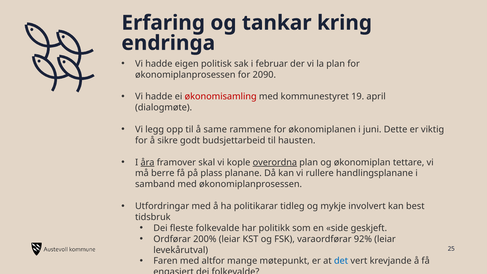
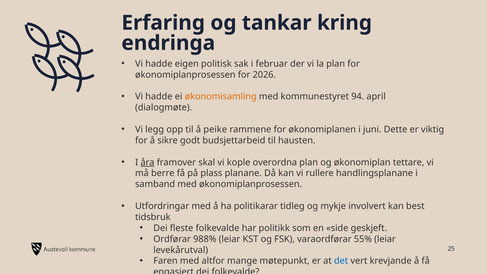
2090: 2090 -> 2026 (264, 75)
økonomisamling colour: red -> orange (221, 97)
19: 19 -> 94 (358, 97)
same: same -> peike (215, 129)
overordna underline: present -> none (275, 162)
200%: 200% -> 988% (205, 239)
92%: 92% -> 55% (363, 239)
